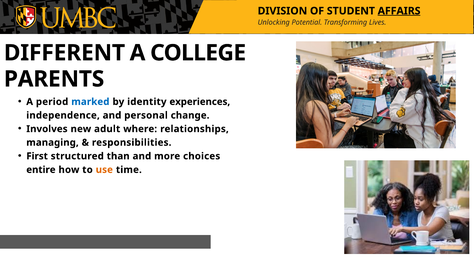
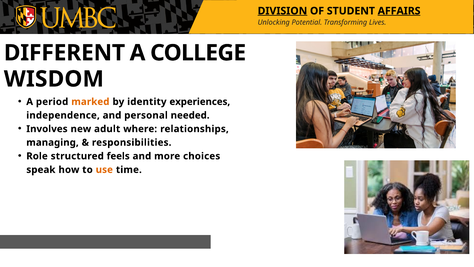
DIVISION underline: none -> present (282, 11)
PARENTS: PARENTS -> WISDOM (54, 79)
marked colour: blue -> orange (90, 102)
change: change -> needed (190, 115)
First: First -> Role (37, 156)
than: than -> feels (118, 156)
entire: entire -> speak (41, 169)
